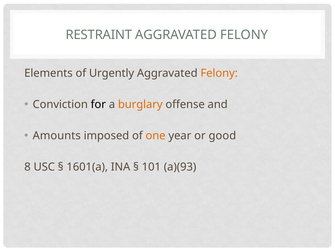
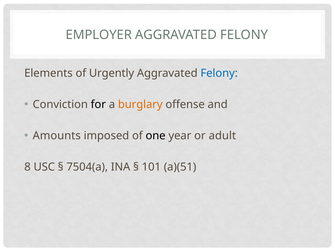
RESTRAINT: RESTRAINT -> EMPLOYER (99, 35)
Felony colour: orange -> blue (219, 73)
one colour: orange -> black (156, 136)
good: good -> adult (222, 136)
1601(a: 1601(a -> 7504(a (87, 167)
a)(93: a)(93 -> a)(51 (180, 167)
